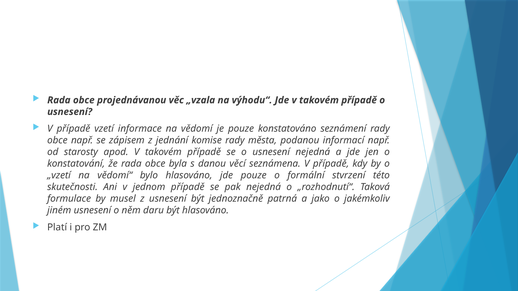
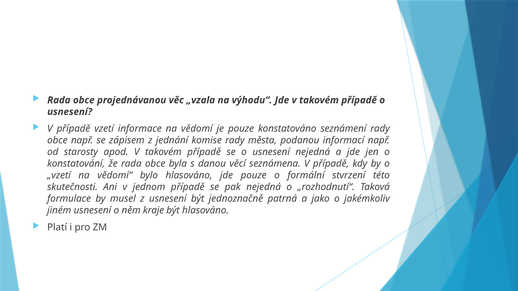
daru: daru -> kraje (154, 211)
